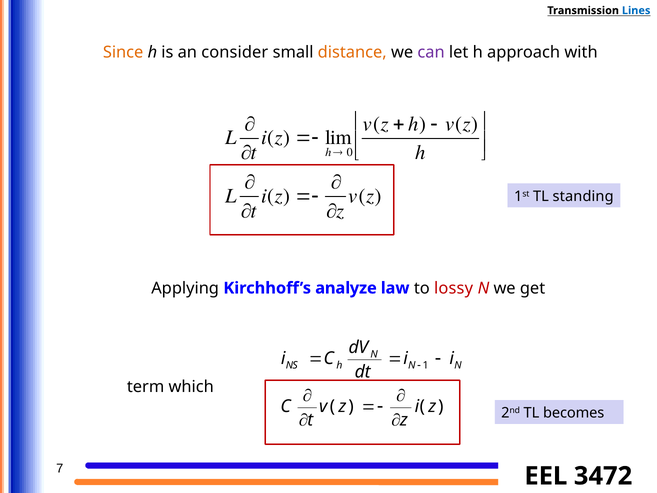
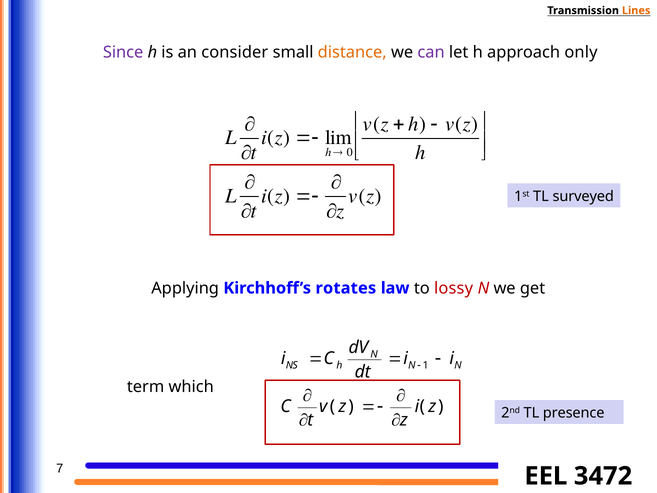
Lines colour: blue -> orange (636, 11)
Since colour: orange -> purple (123, 53)
with: with -> only (581, 53)
standing: standing -> surveyed (583, 196)
analyze: analyze -> rotates (346, 288)
becomes: becomes -> presence (574, 413)
